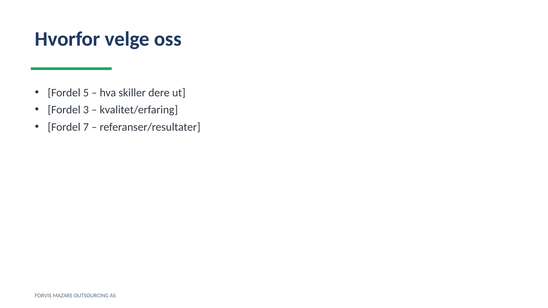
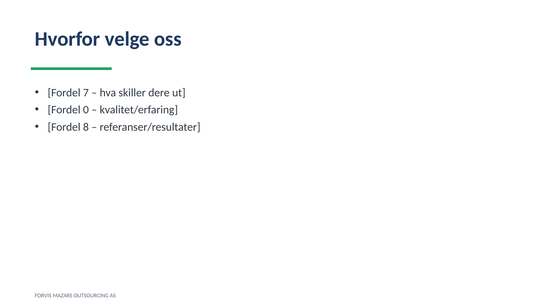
5: 5 -> 7 (86, 93)
3: 3 -> 0 (86, 110)
7: 7 -> 8 (86, 127)
